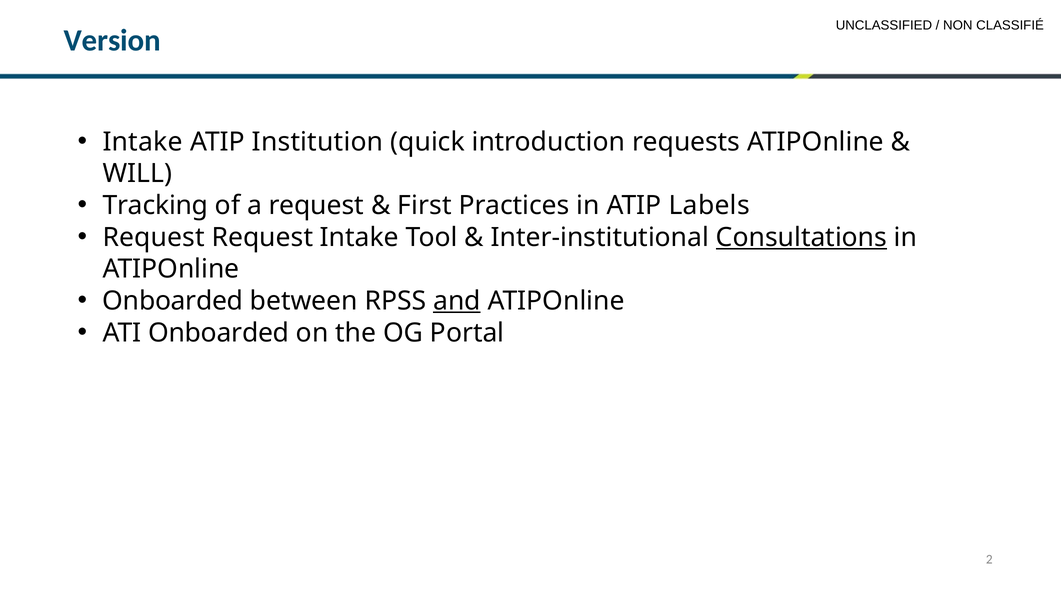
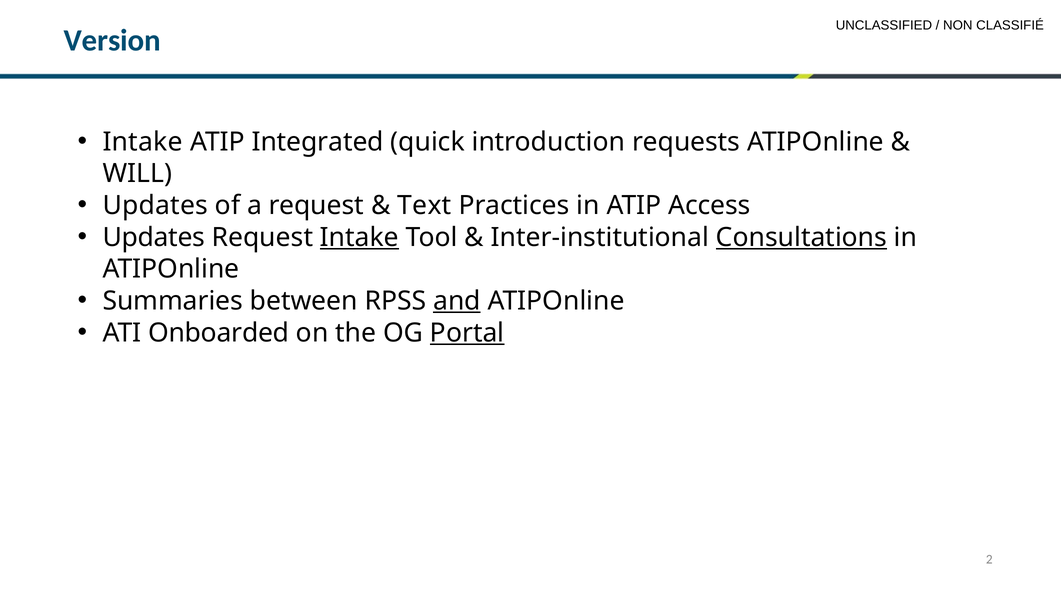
Institution: Institution -> Integrated (318, 142)
Tracking: Tracking -> Updates (155, 205)
First: First -> Text (424, 205)
Labels: Labels -> Access (709, 205)
Request: Request -> Updates (154, 237)
Intake underline: none -> present (359, 237)
Onboarded: Onboarded -> Summaries (173, 301)
Portal underline: none -> present (467, 333)
